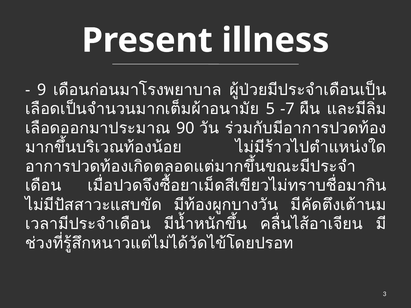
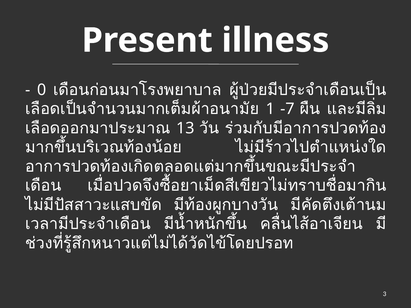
9: 9 -> 0 (42, 90)
5: 5 -> 1 (270, 109)
90: 90 -> 13 (185, 128)
